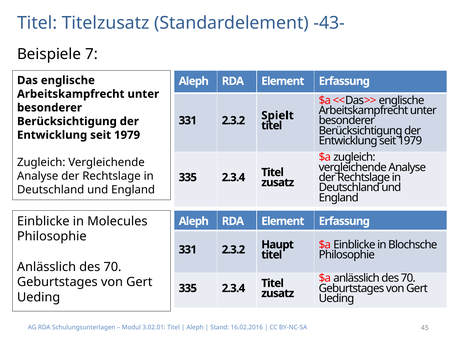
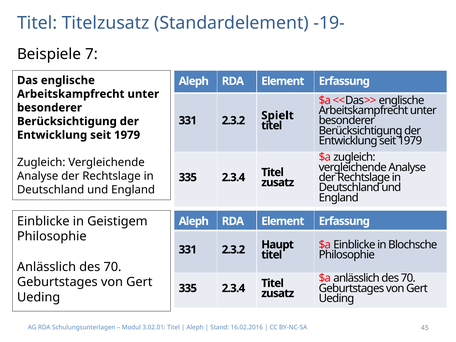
-43-: -43- -> -19- (329, 23)
Molecules: Molecules -> Geistigem (117, 221)
